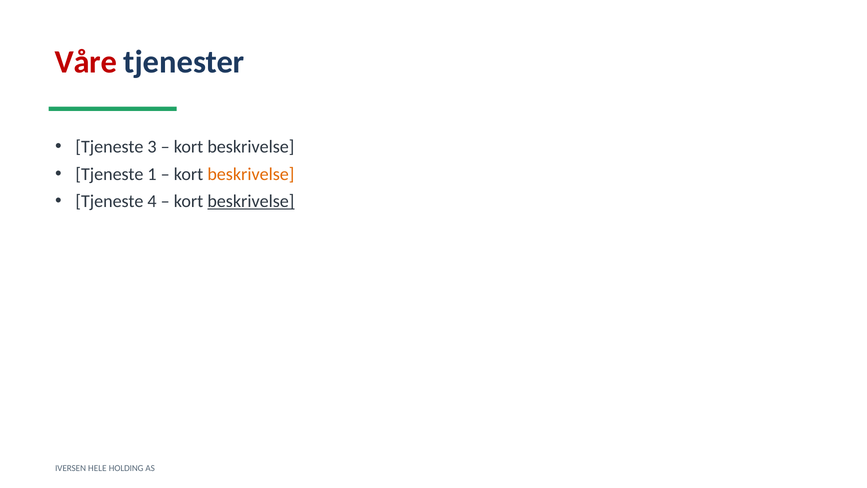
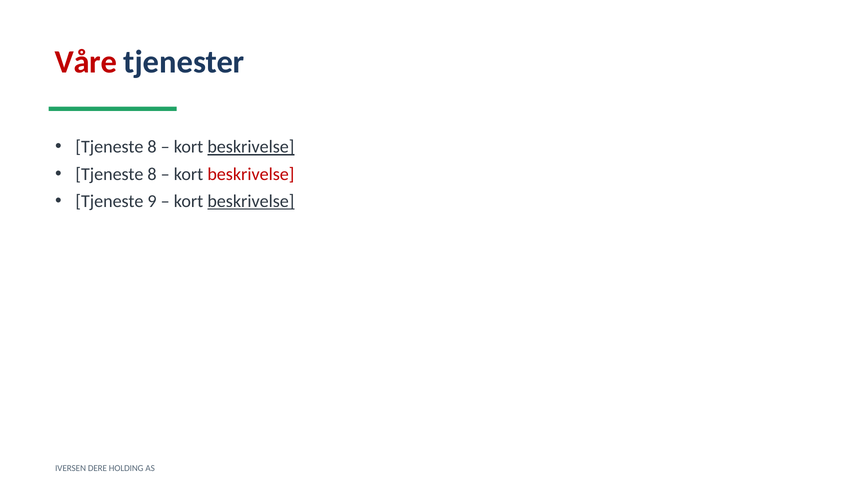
3: 3 -> 8 (152, 147)
beskrivelse underline: none -> present (251, 147)
1: 1 -> 8 (152, 174)
beskrivelse colour: orange -> red (251, 174)
4: 4 -> 9 (152, 201)
HELE: HELE -> DERE (97, 468)
